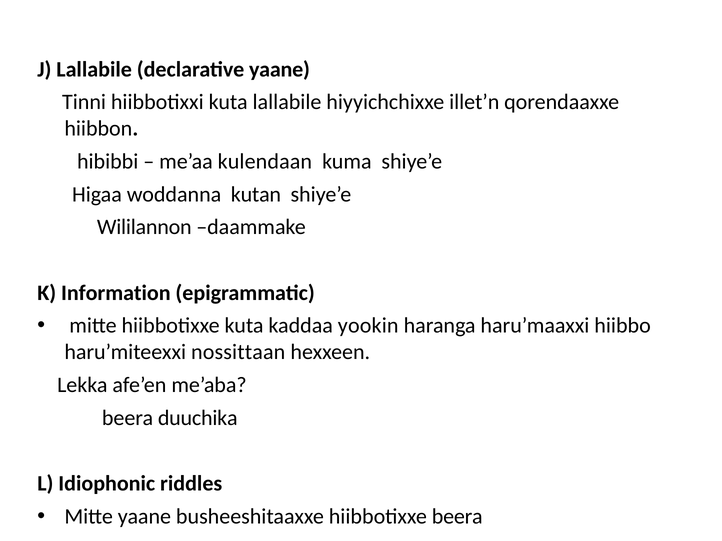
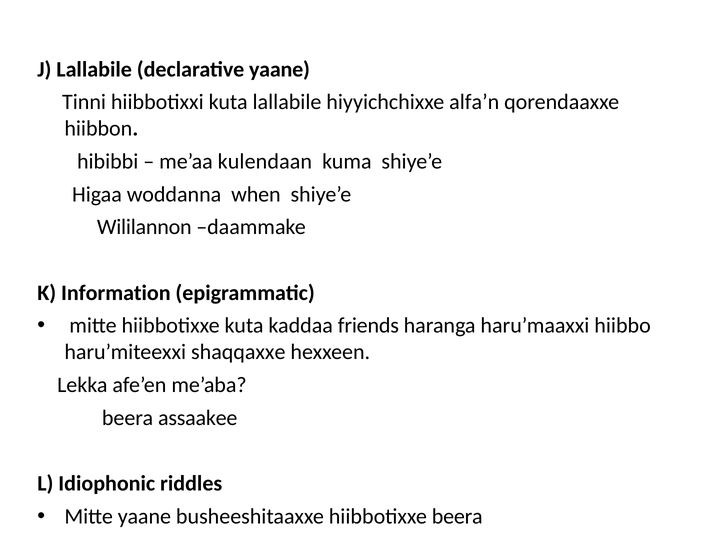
illet’n: illet’n -> alfa’n (474, 102)
kutan: kutan -> when (256, 194)
yookin: yookin -> friends (368, 326)
nossittaan: nossittaan -> shaqqaxxe (238, 352)
duuchika: duuchika -> assaakee (198, 418)
